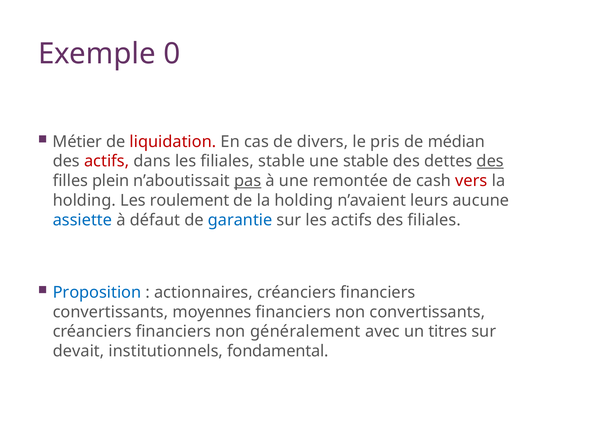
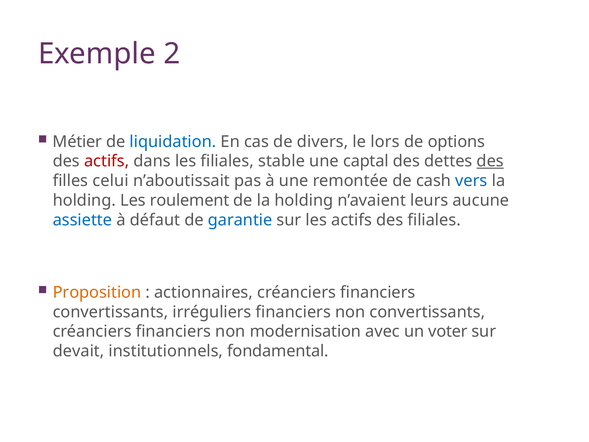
0: 0 -> 2 (172, 54)
liquidation colour: red -> blue (173, 142)
pris: pris -> lors (385, 142)
médian: médian -> options (456, 142)
une stable: stable -> captal (366, 161)
plein: plein -> celui (111, 181)
pas underline: present -> none (248, 181)
vers colour: red -> blue (471, 181)
Proposition colour: blue -> orange (97, 292)
moyennes: moyennes -> irréguliers (212, 312)
généralement: généralement -> modernisation (305, 331)
titres: titres -> voter (448, 331)
